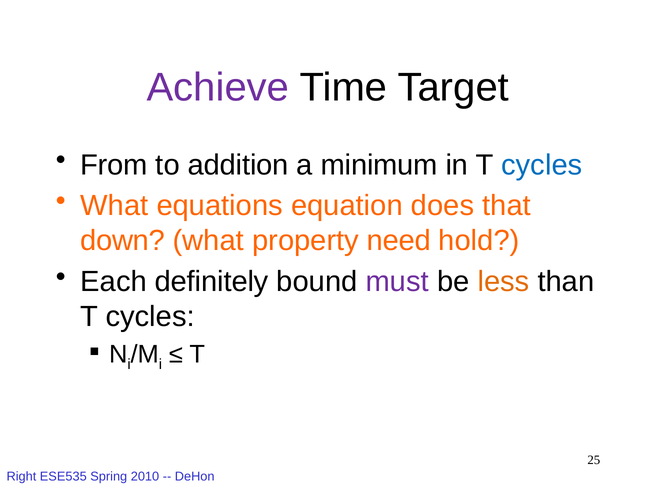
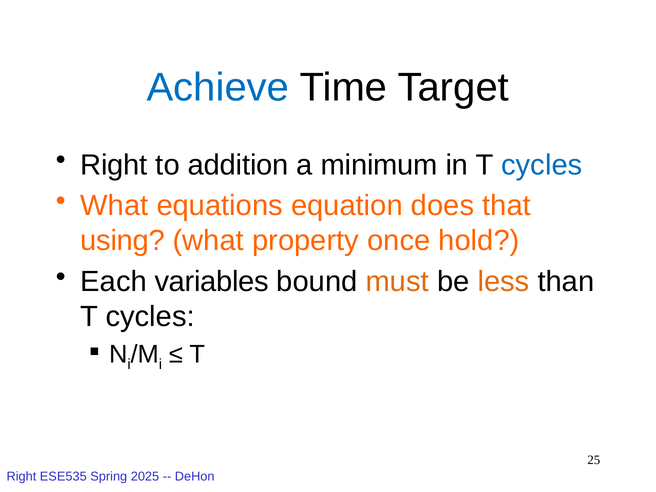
Achieve colour: purple -> blue (218, 88)
From: From -> Right (114, 165)
down: down -> using (123, 241)
need: need -> once (399, 241)
definitely: definitely -> variables (212, 282)
must colour: purple -> orange (397, 282)
2010: 2010 -> 2025 (145, 477)
